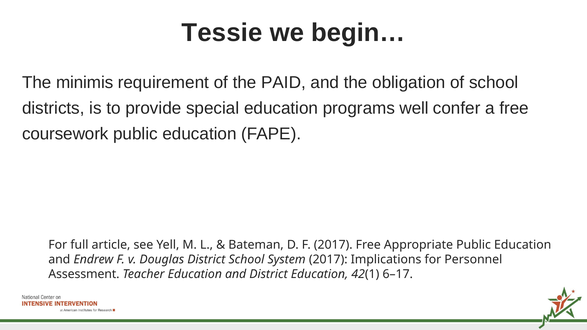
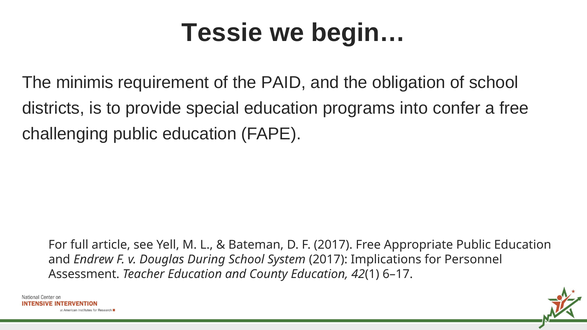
well: well -> into (414, 108)
coursework: coursework -> challenging (65, 134)
Douglas District: District -> During (206, 259)
and District: District -> County (269, 274)
